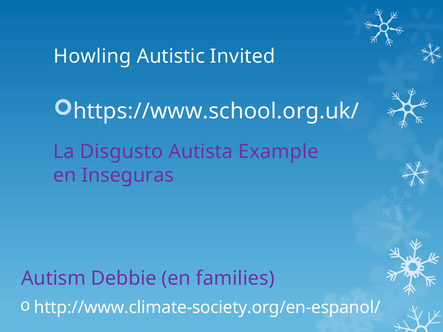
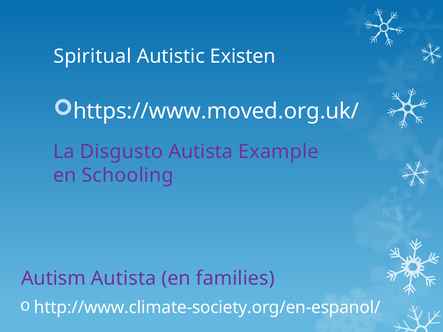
Howling: Howling -> Spiritual (92, 56)
Invited: Invited -> Existen (243, 56)
https://www.school.org.uk/: https://www.school.org.uk/ -> https://www.moved.org.uk/ (216, 111)
Inseguras: Inseguras -> Schooling (128, 175)
Autism Debbie: Debbie -> Autista (124, 279)
